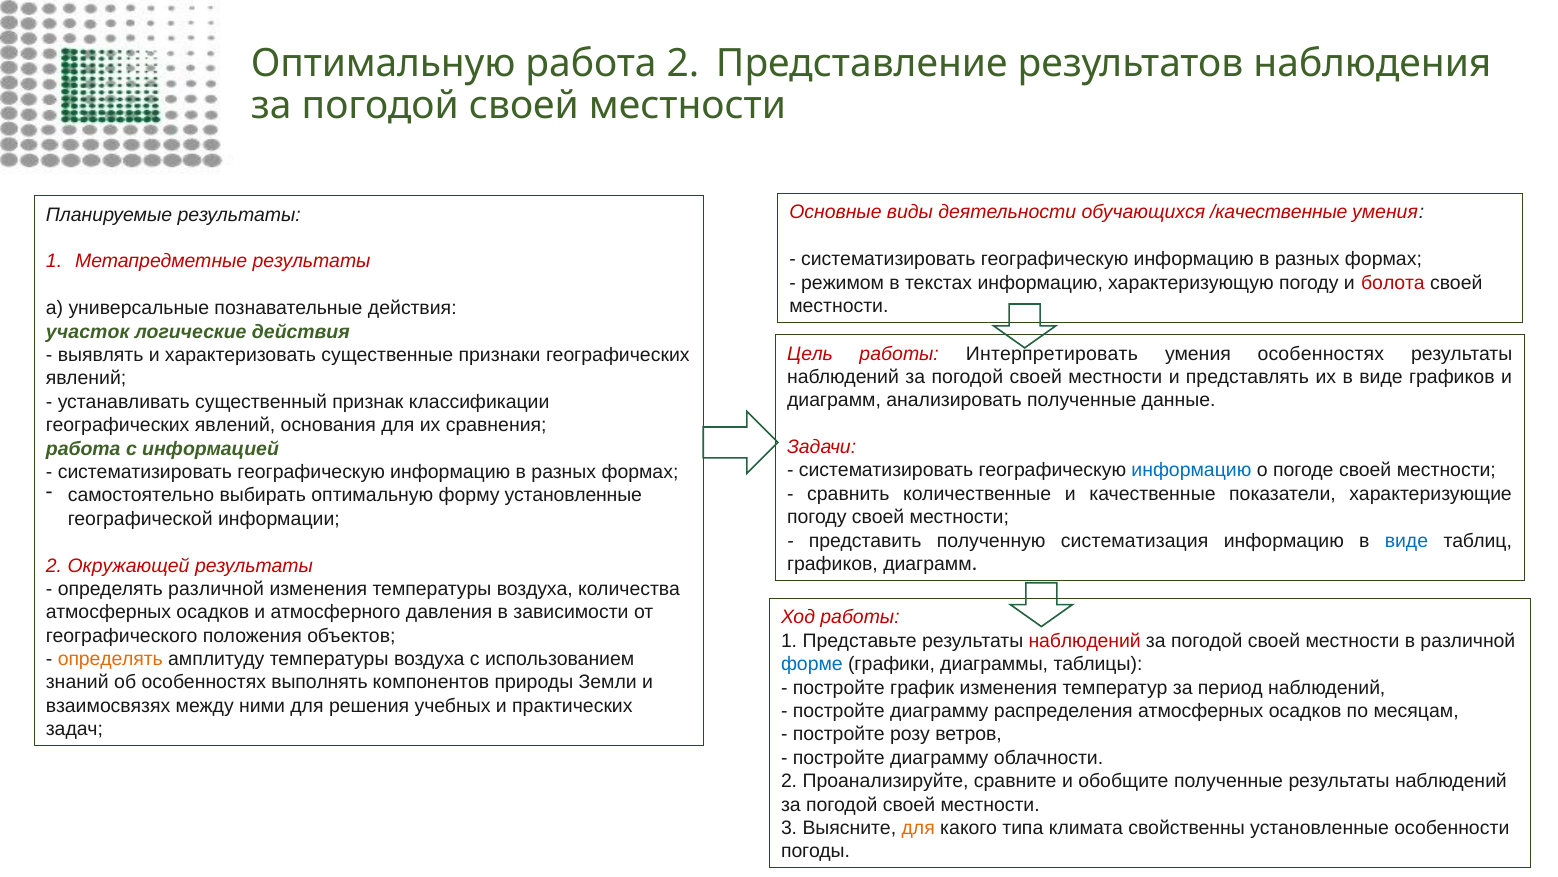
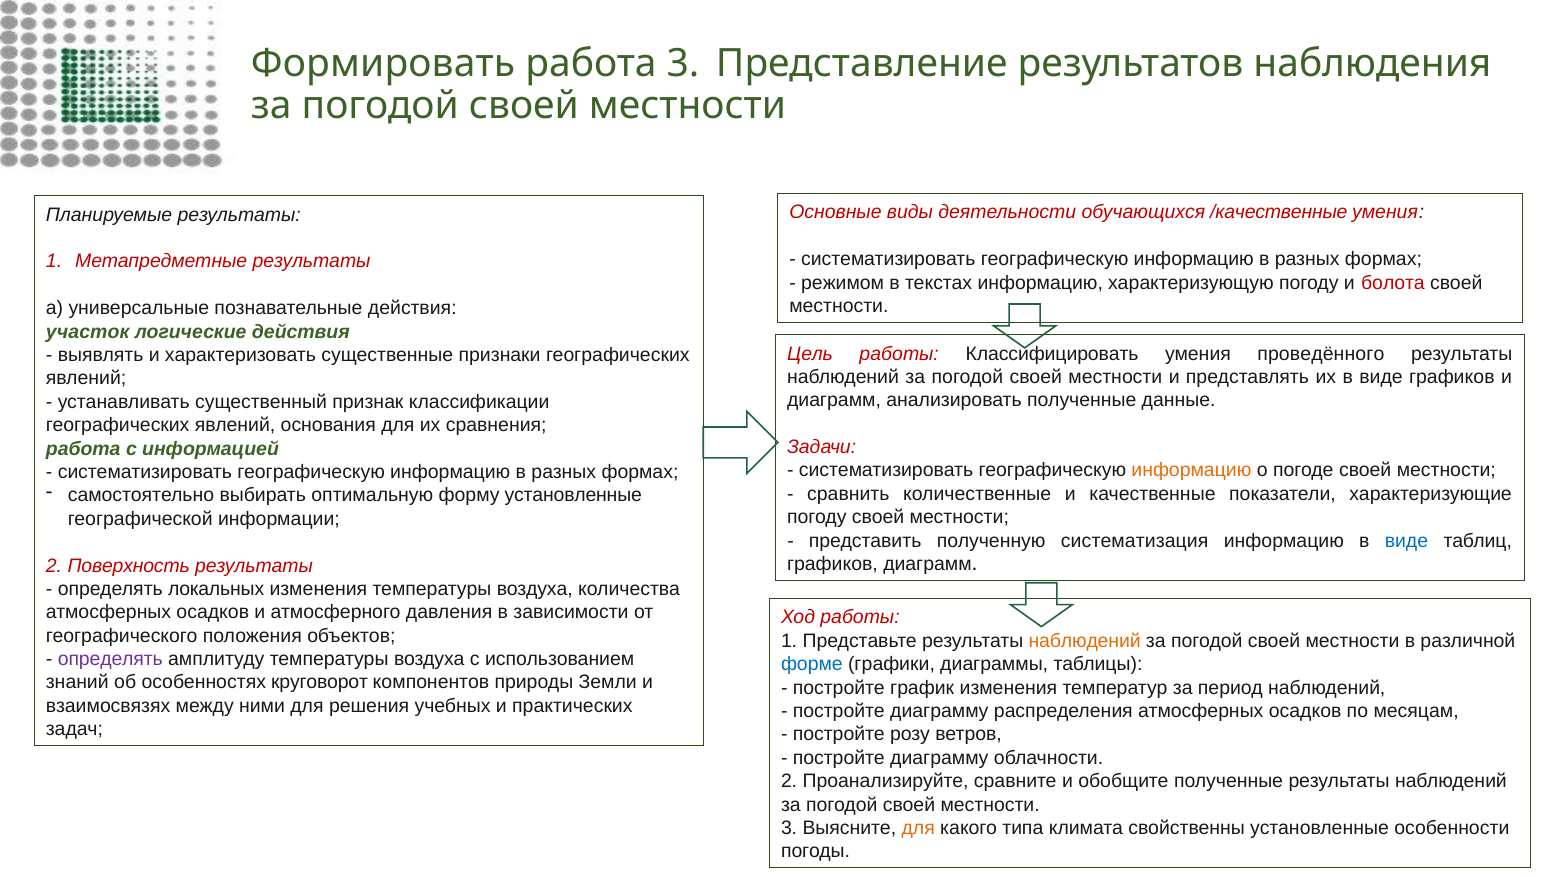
Оптимальную: Оптимальную -> Формировать (383, 63)
работа 2: 2 -> 3 (683, 63)
Интерпретировать: Интерпретировать -> Классифицировать (1052, 353)
умения особенностях: особенностях -> проведённого (1321, 353)
информацию colour: blue -> orange (1191, 470)
Окружающей: Окружающей -> Поверхность (129, 565)
определять различной: различной -> локальных (216, 589)
наблюдений colour: red -> orange (1085, 640)
определять colour: orange -> purple (110, 659)
выполнять: выполнять -> круговорот (320, 682)
